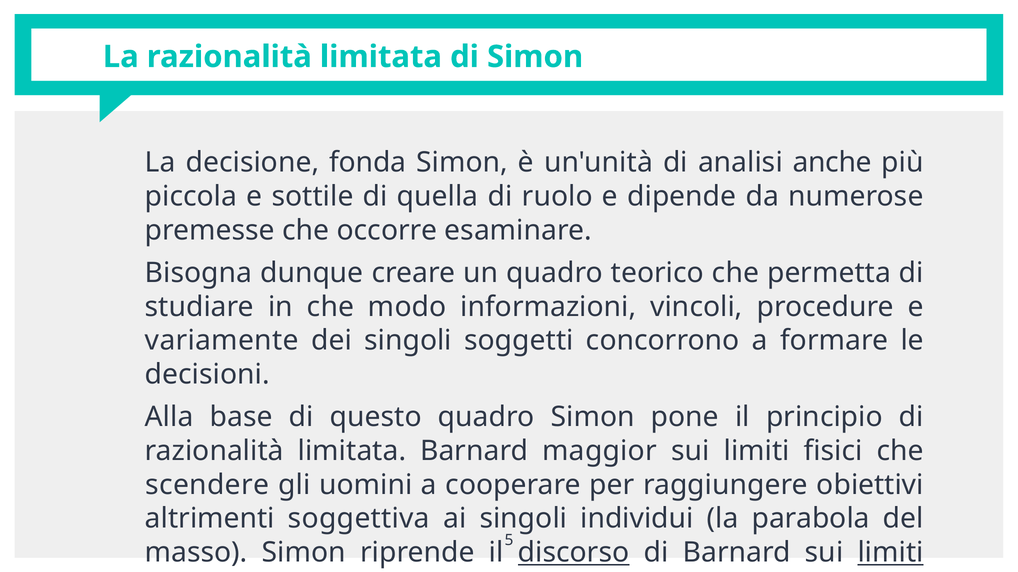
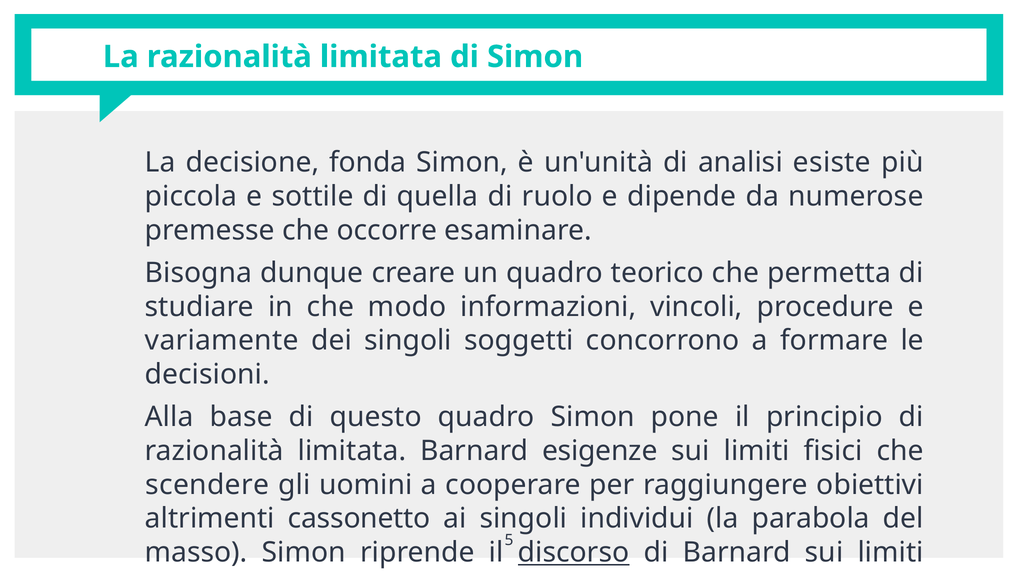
anche: anche -> esiste (832, 163)
maggior: maggior -> esigenze (600, 451)
soggettiva: soggettiva -> cassonetto (359, 519)
limiti underline: present -> none (891, 553)
